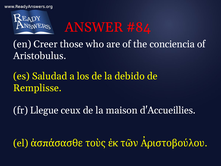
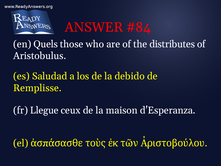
Creer: Creer -> Quels (46, 44)
conciencia: conciencia -> distributes (172, 44)
d'Accueillies: d'Accueillies -> d'Esperanza (168, 110)
